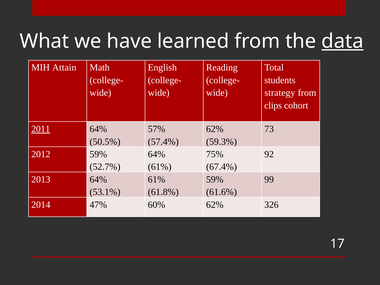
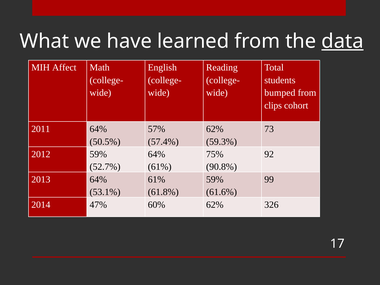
Attain: Attain -> Affect (64, 68)
strategy: strategy -> bumped (280, 93)
2011 underline: present -> none (41, 129)
67.4%: 67.4% -> 90.8% (222, 167)
